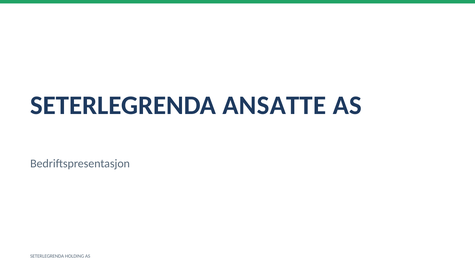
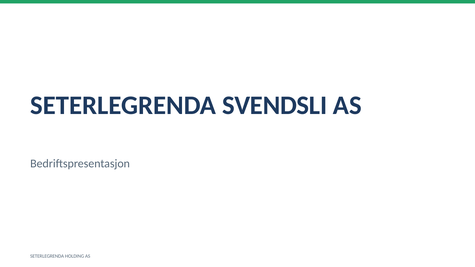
ANSATTE: ANSATTE -> SVENDSLI (275, 105)
